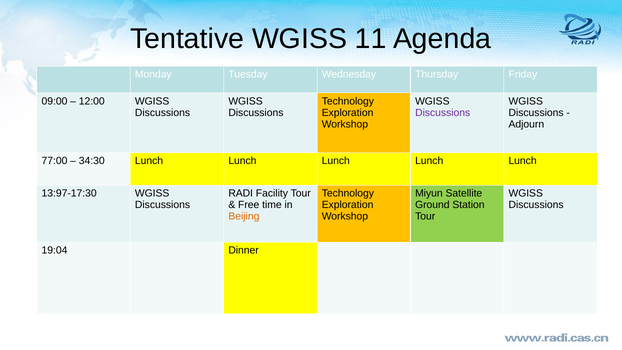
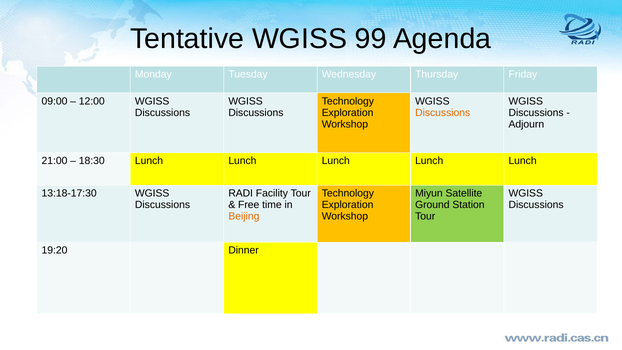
11: 11 -> 99 (371, 39)
Discussions colour: purple -> orange (443, 113)
77:00: 77:00 -> 21:00 (55, 161)
34:30: 34:30 -> 18:30 (92, 161)
13:97-17:30: 13:97-17:30 -> 13:18-17:30 (69, 193)
19:04: 19:04 -> 19:20 (55, 250)
